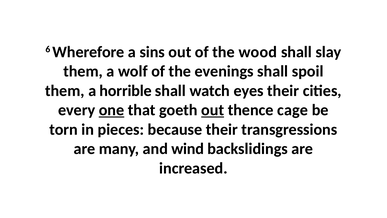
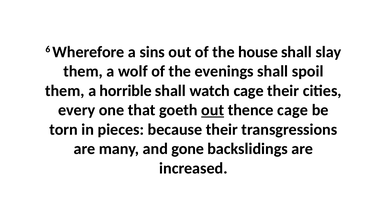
wood: wood -> house (258, 52)
watch eyes: eyes -> cage (249, 91)
one underline: present -> none (112, 110)
wind: wind -> gone (188, 149)
